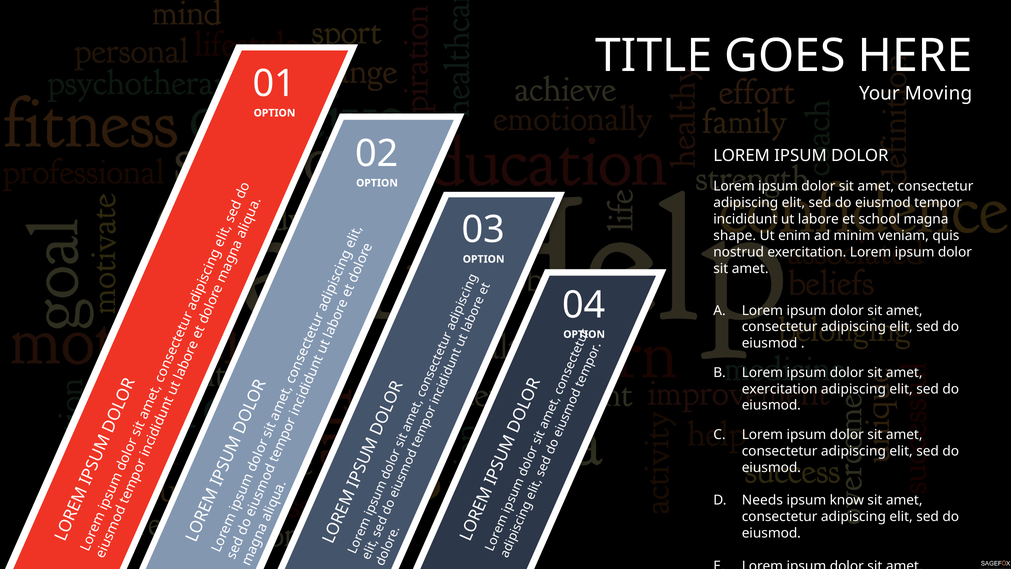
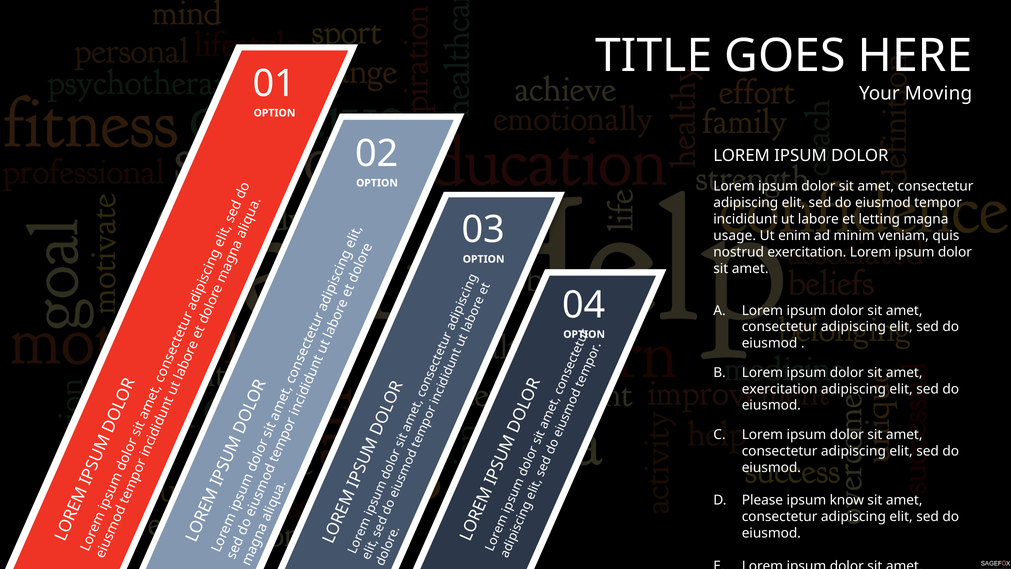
school: school -> letting (879, 219)
shape: shape -> usage (735, 236)
Needs: Needs -> Please (762, 500)
